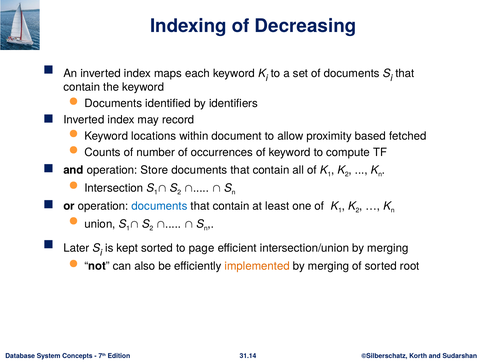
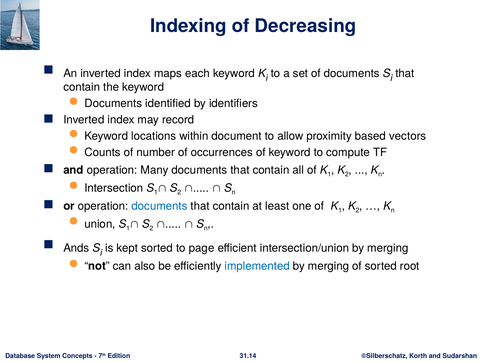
fetched: fetched -> vectors (408, 136)
Store: Store -> Many (154, 170)
Later: Later -> Ands (76, 248)
implemented colour: orange -> blue (257, 266)
